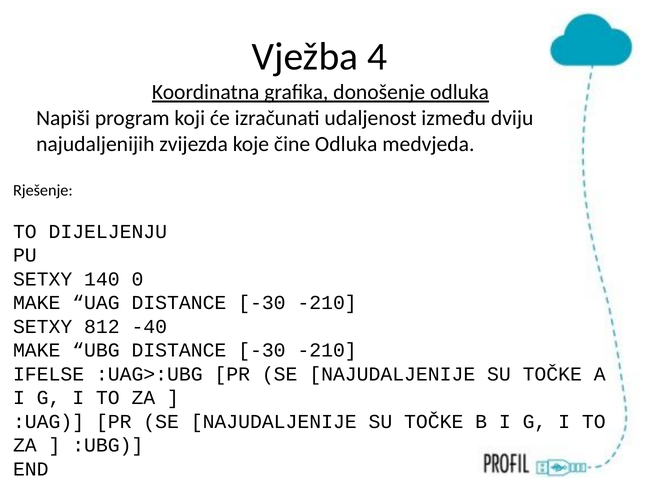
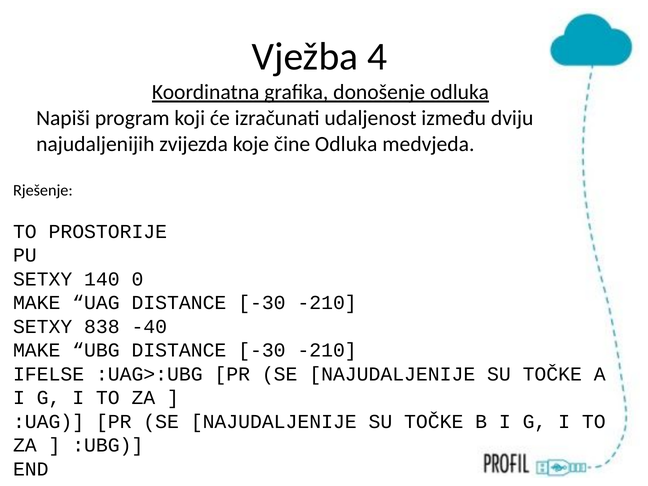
DIJELJENJU: DIJELJENJU -> PROSTORIJE (108, 232)
812: 812 -> 838 (102, 327)
